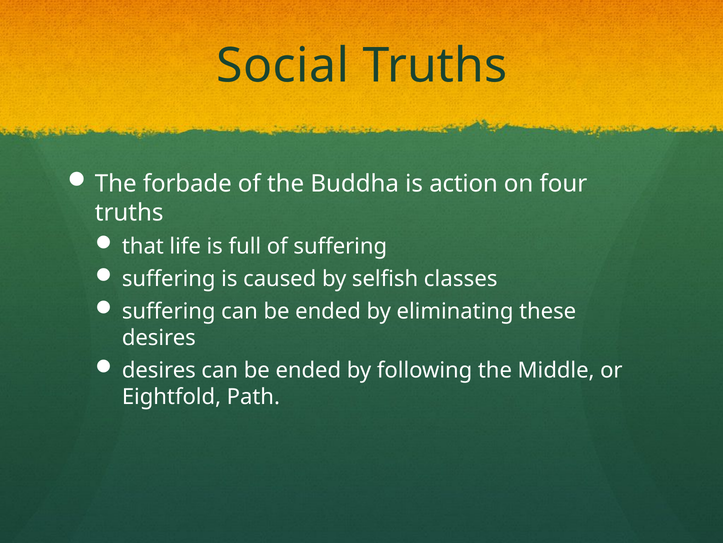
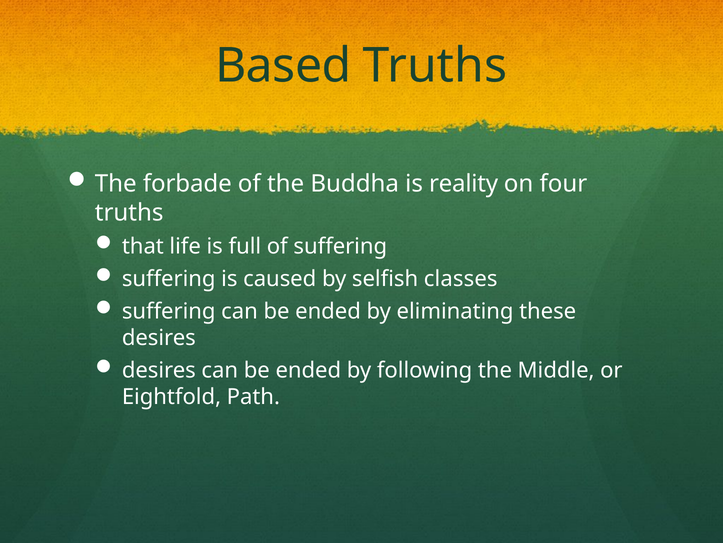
Social: Social -> Based (283, 66)
action: action -> reality (464, 183)
